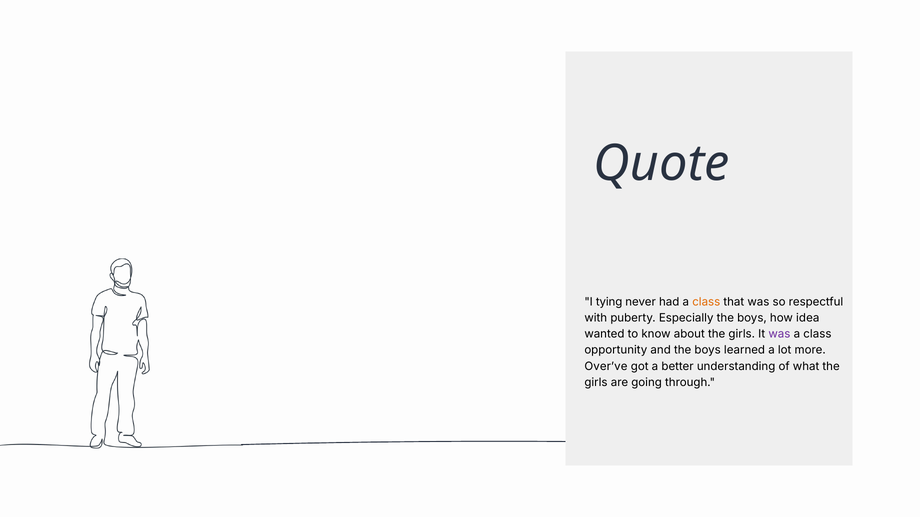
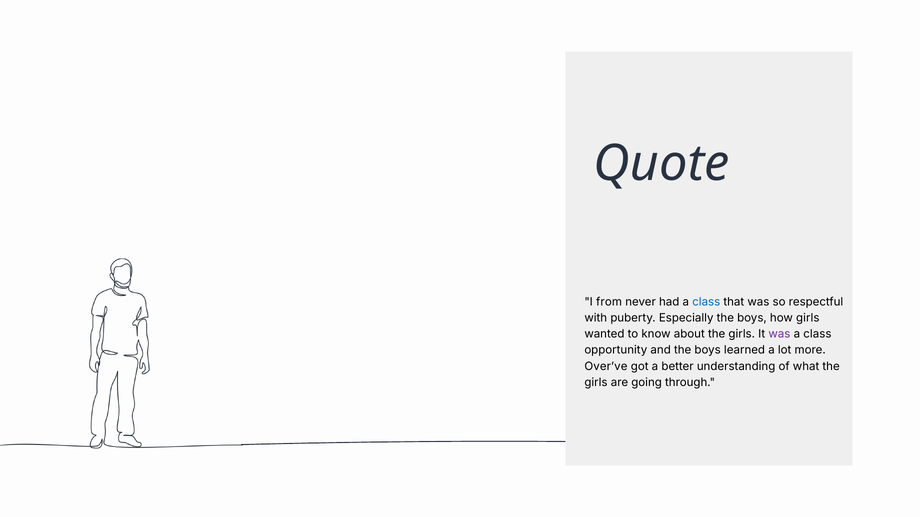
tying: tying -> from (609, 302)
class colour: orange -> blue (706, 302)
how idea: idea -> girls (808, 318)
